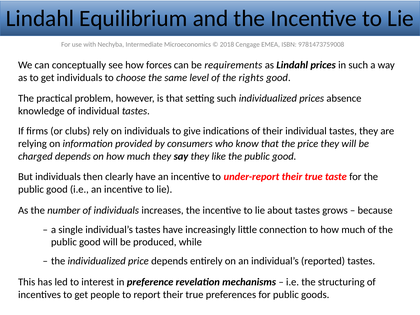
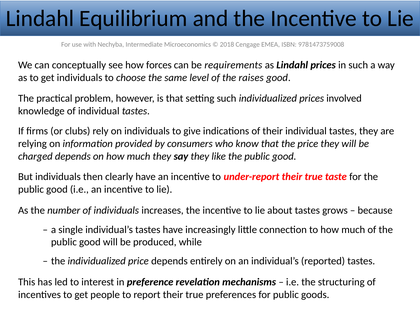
rights: rights -> raises (251, 78)
absence: absence -> involved (344, 98)
